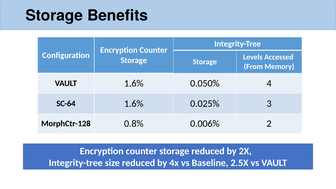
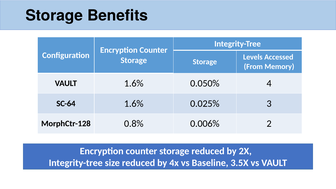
2.5X: 2.5X -> 3.5X (240, 163)
